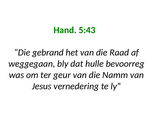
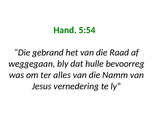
5:43: 5:43 -> 5:54 (87, 30)
geur: geur -> alles (62, 75)
